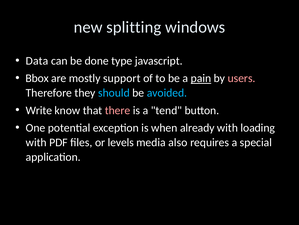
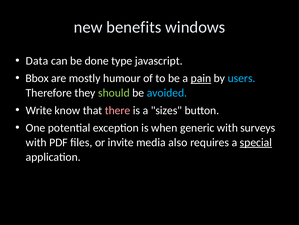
splitting: splitting -> benefits (134, 27)
support: support -> humour (122, 78)
users colour: pink -> light blue (242, 78)
should colour: light blue -> light green (114, 93)
tend: tend -> sizes (166, 110)
already: already -> generic (197, 127)
loading: loading -> surveys (258, 127)
levels: levels -> invite (121, 142)
special underline: none -> present (256, 142)
